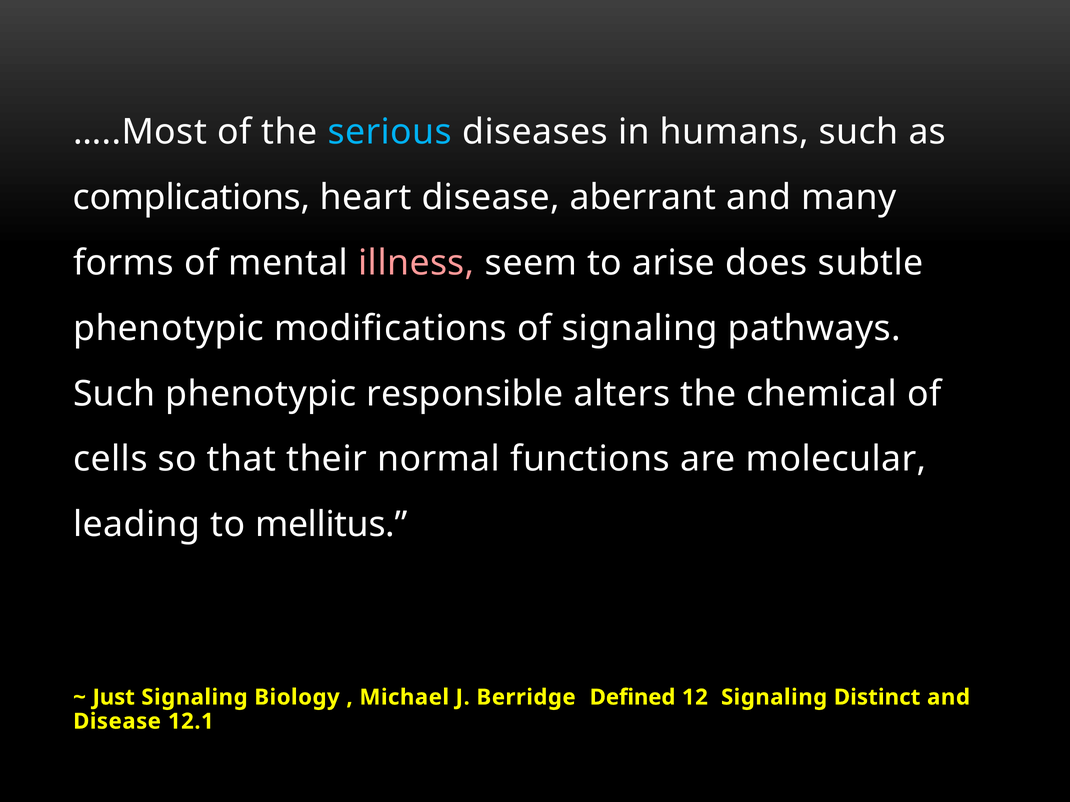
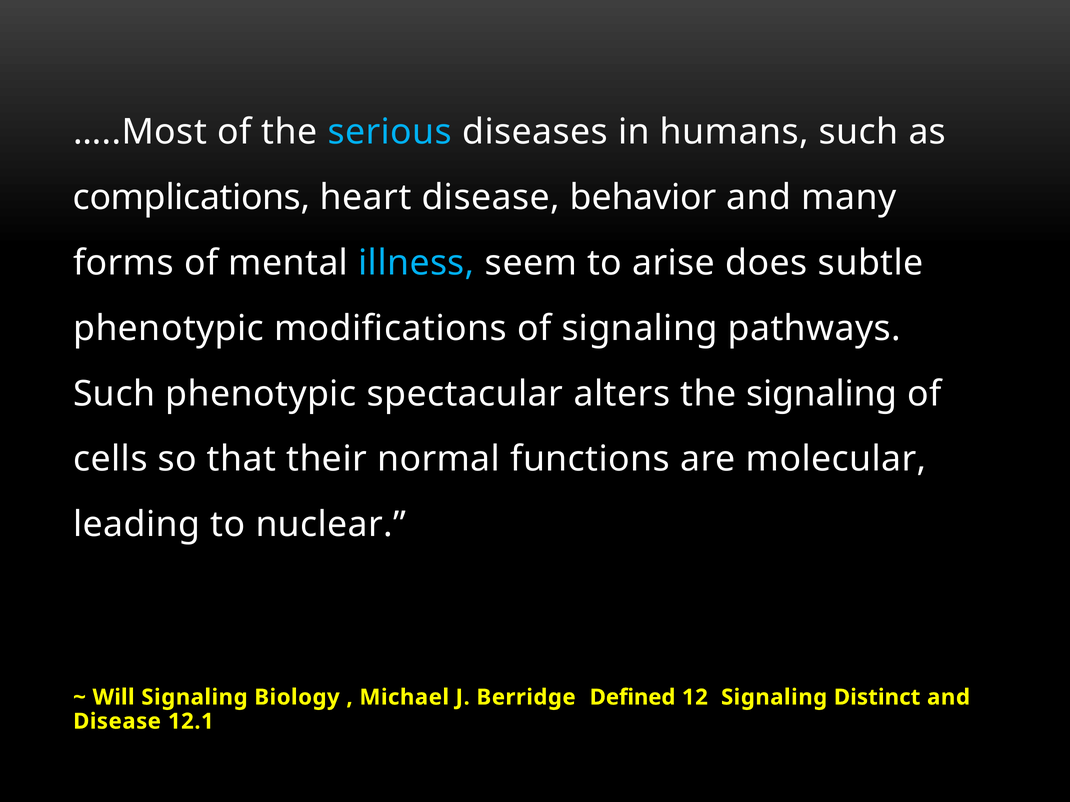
aberrant: aberrant -> behavior (643, 198)
illness colour: pink -> light blue (416, 263)
responsible: responsible -> spectacular (465, 394)
the chemical: chemical -> signaling (822, 394)
mellitus: mellitus -> nuclear (331, 525)
Just: Just -> Will (114, 698)
